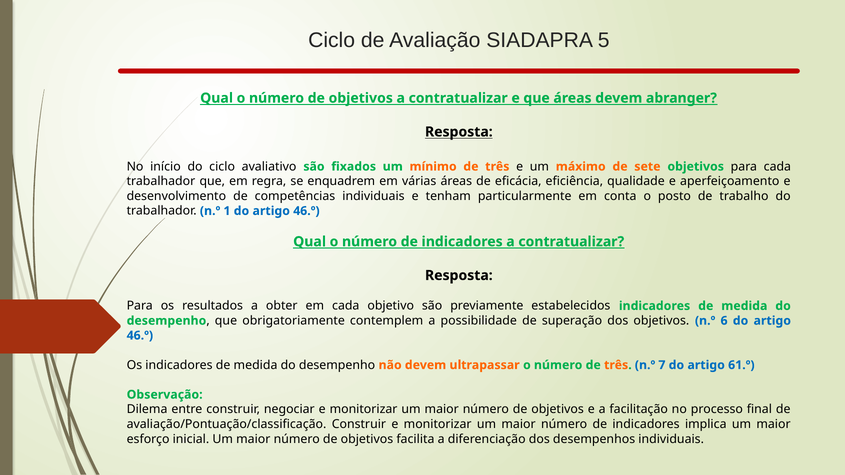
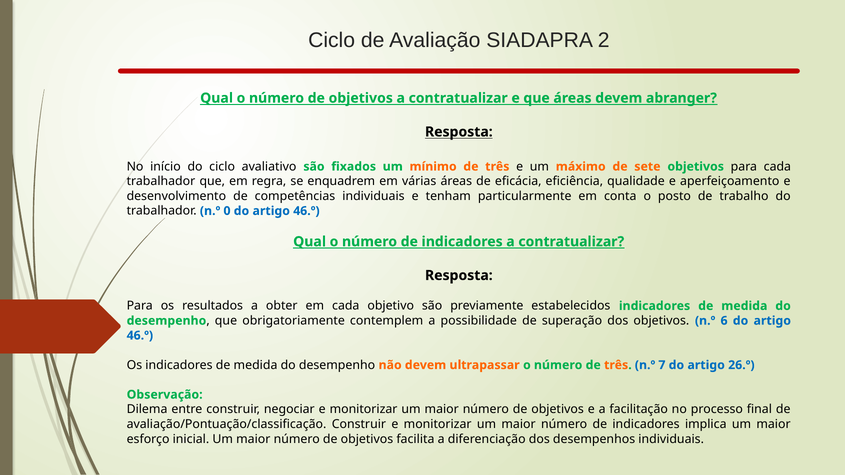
5: 5 -> 2 (604, 40)
1: 1 -> 0 (227, 211)
61.º: 61.º -> 26.º (741, 365)
